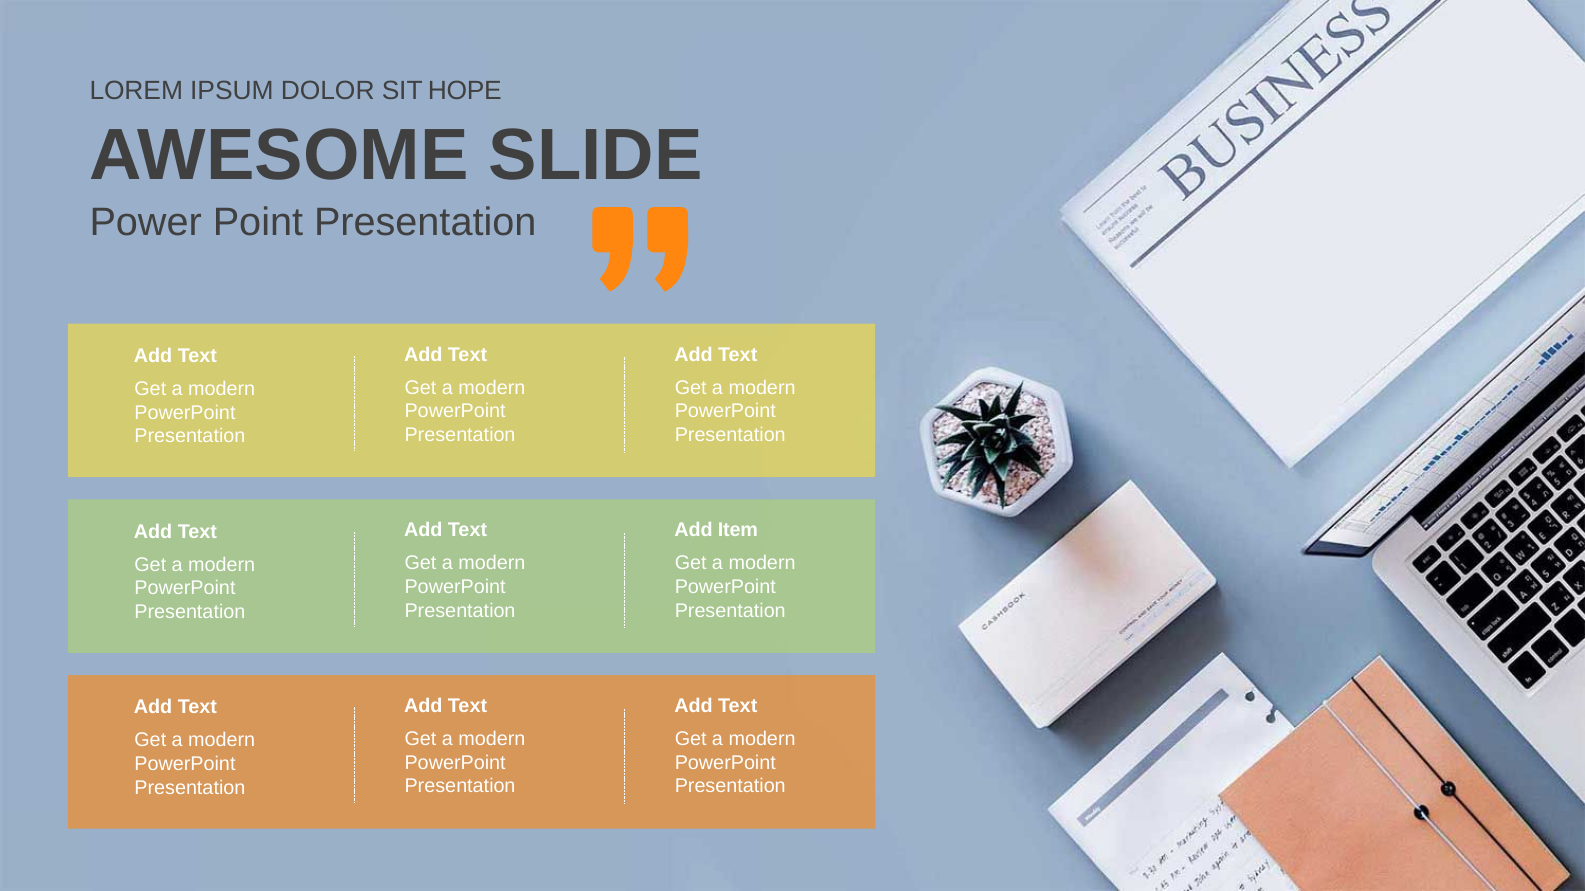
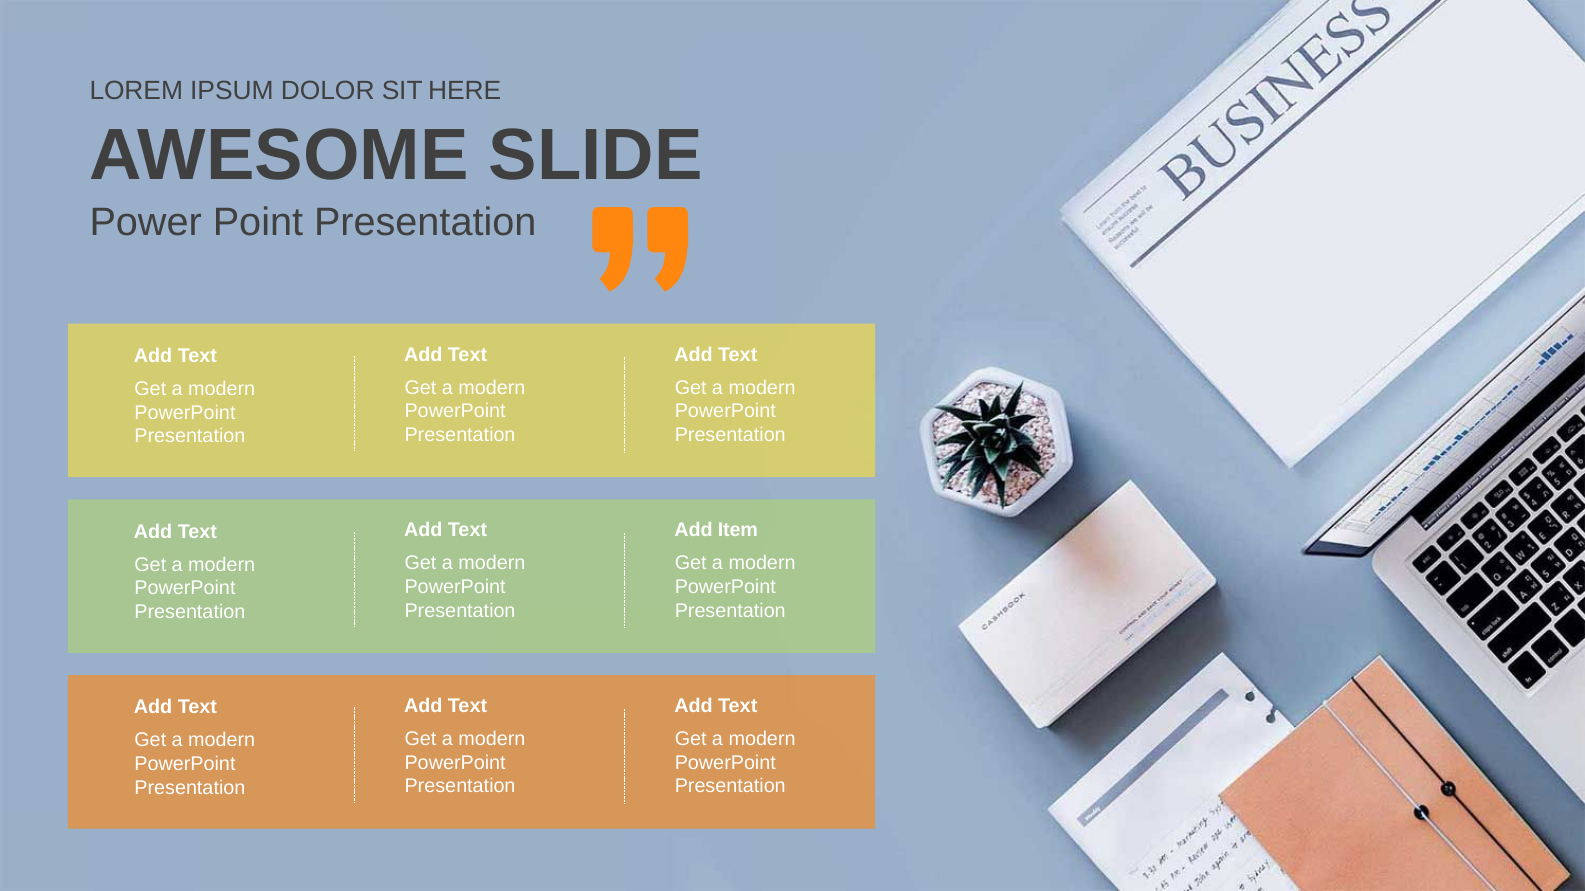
HOPE: HOPE -> HERE (465, 90)
